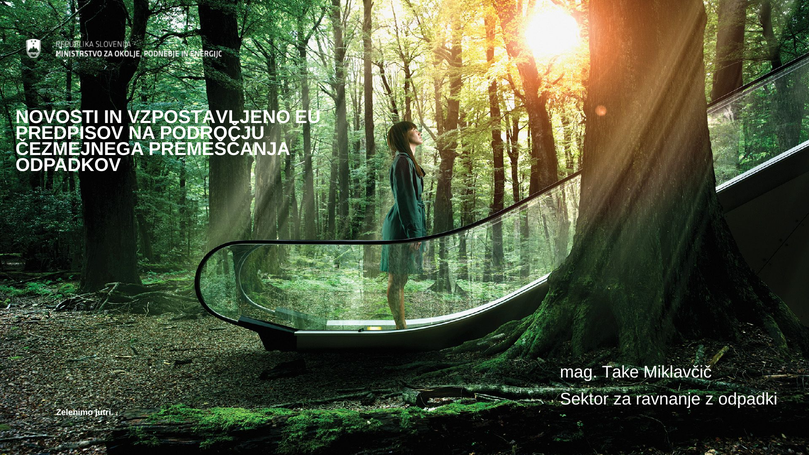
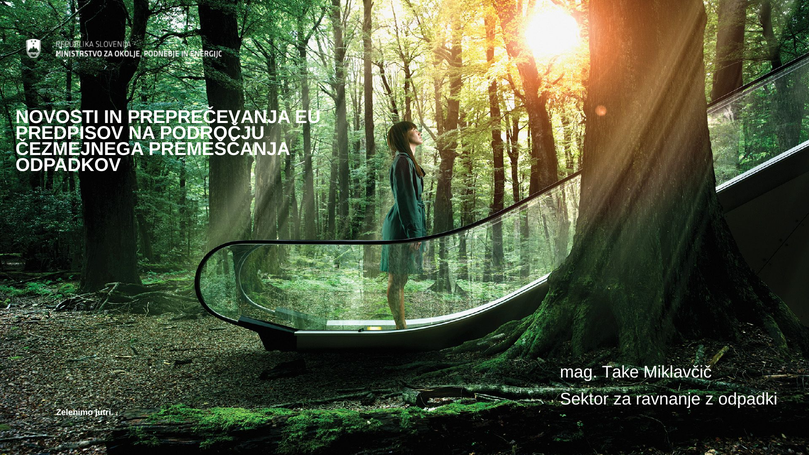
VZPOSTAVLJENO: VZPOSTAVLJENO -> PREPREČEVANJA (209, 117)
